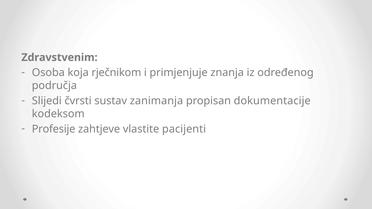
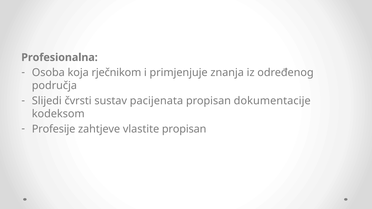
Zdravstvenim: Zdravstvenim -> Profesionalna (59, 57)
zanimanja: zanimanja -> pacijenata (156, 101)
vlastite pacijenti: pacijenti -> propisan (184, 129)
